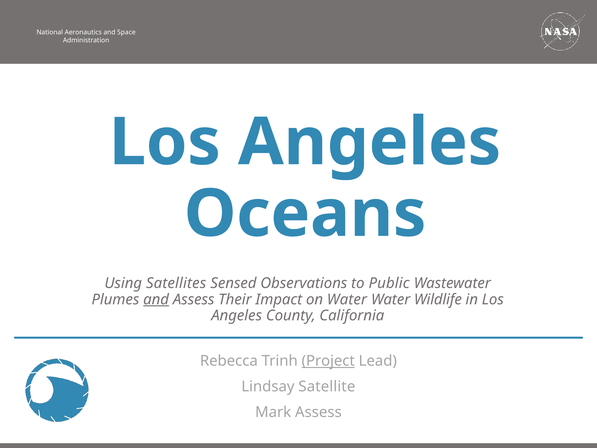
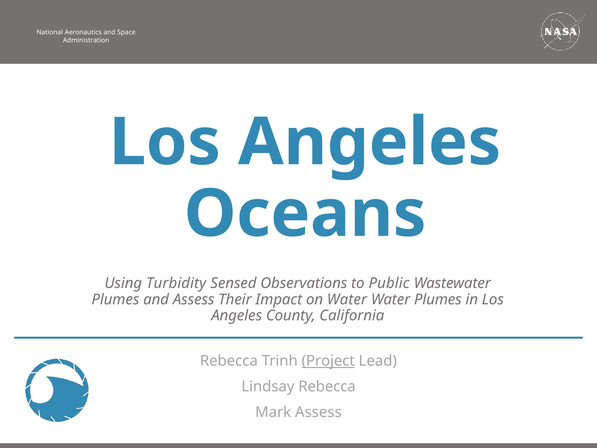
Satellites: Satellites -> Turbidity (176, 283)
and underline: present -> none (156, 299)
Water Wildlife: Wildlife -> Plumes (438, 299)
Lindsay Satellite: Satellite -> Rebecca (327, 386)
